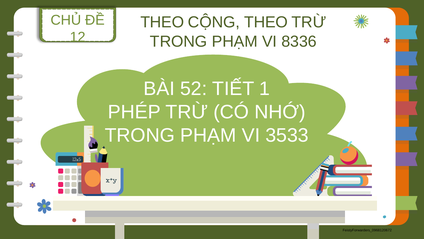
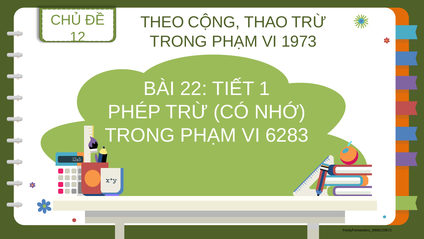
CỘNG THEO: THEO -> THAO (266, 22)
8336: 8336 -> 1973 (299, 41)
52: 52 -> 22 (194, 89)
3533: 3533 -> 6283 (287, 135)
